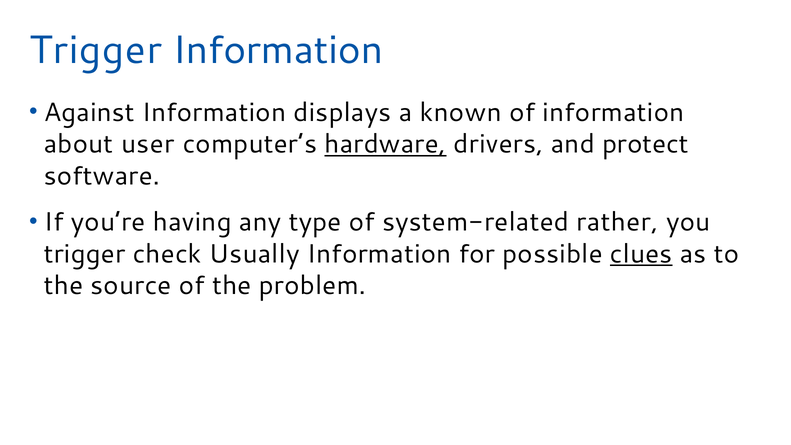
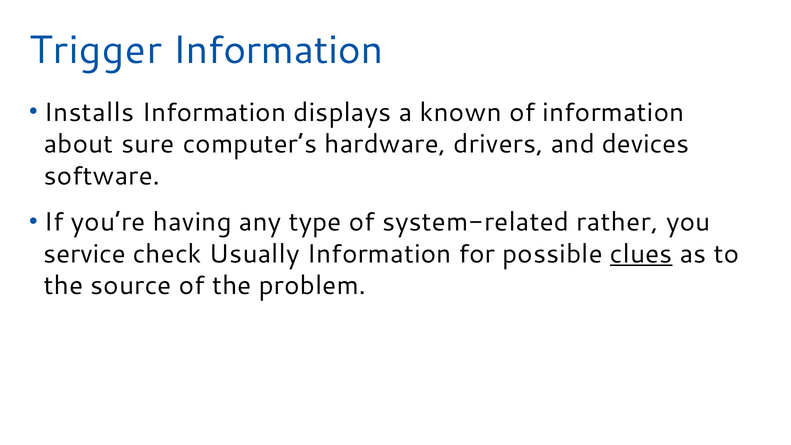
Against: Against -> Installs (89, 113)
user: user -> sure (148, 144)
hardware underline: present -> none (385, 144)
protect: protect -> devices (645, 144)
trigger: trigger -> service (85, 254)
